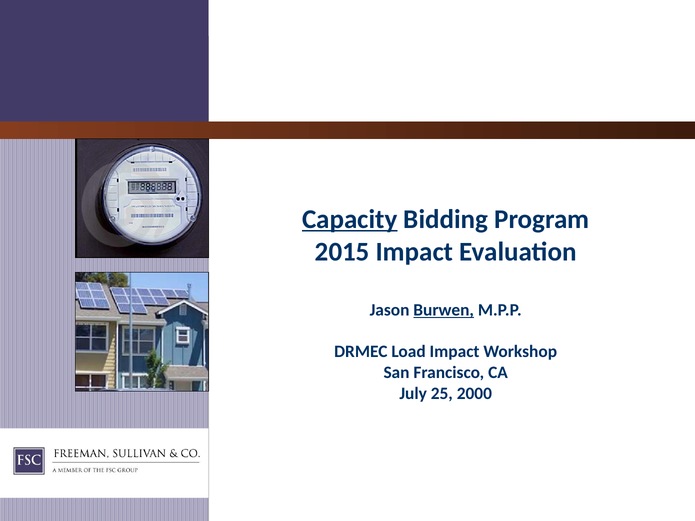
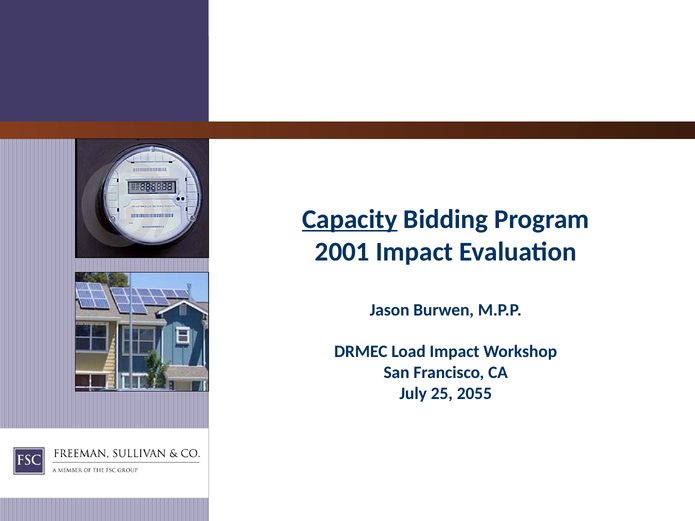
2015: 2015 -> 2001 (342, 252)
Burwen underline: present -> none (444, 310)
2000: 2000 -> 2055 (474, 394)
